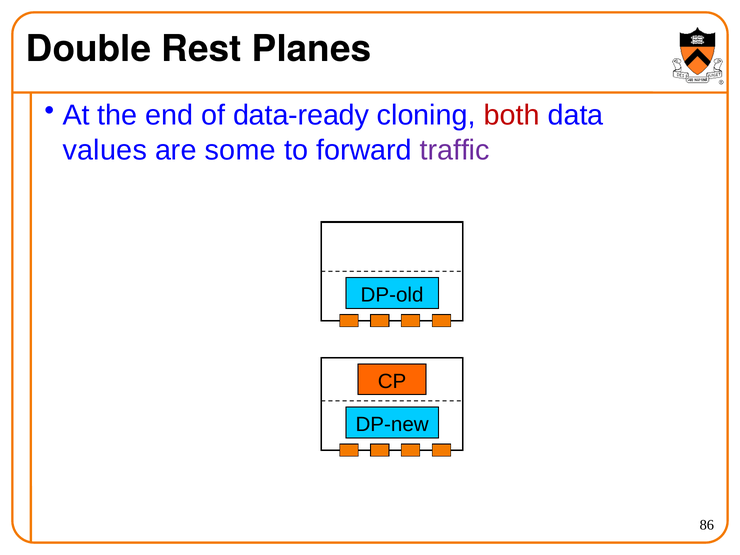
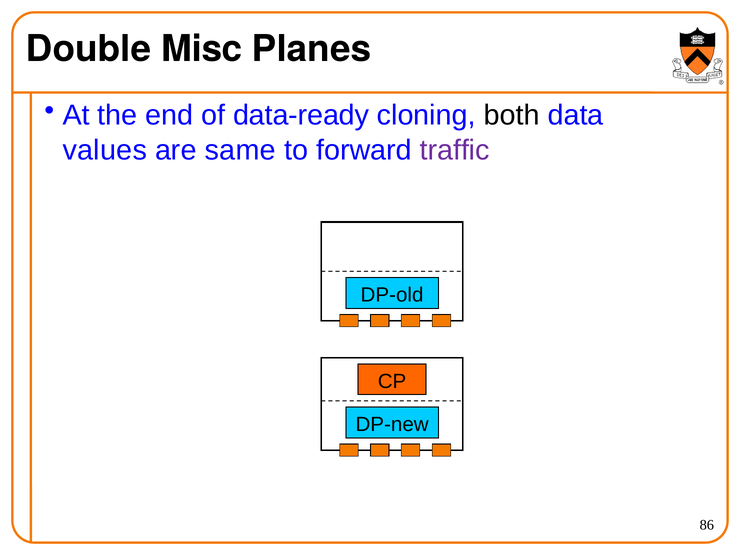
Rest: Rest -> Misc (202, 49)
both colour: red -> black (512, 115)
some: some -> same (240, 150)
